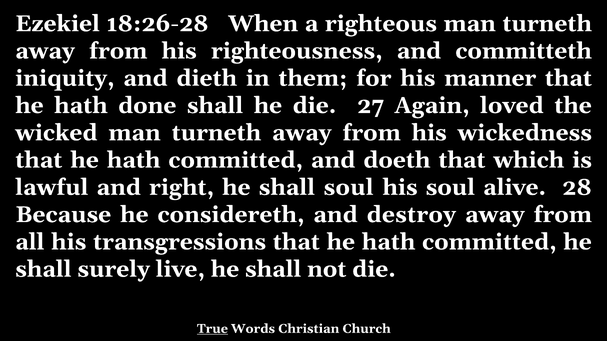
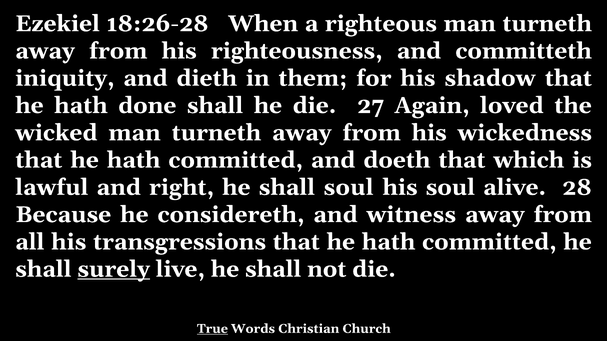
manner: manner -> shadow (490, 78)
destroy: destroy -> witness (411, 215)
surely underline: none -> present (114, 270)
